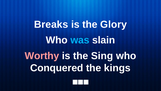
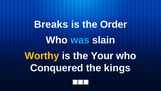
Glory: Glory -> Order (114, 24)
Worthy colour: pink -> yellow (42, 56)
Sing: Sing -> Your (102, 56)
